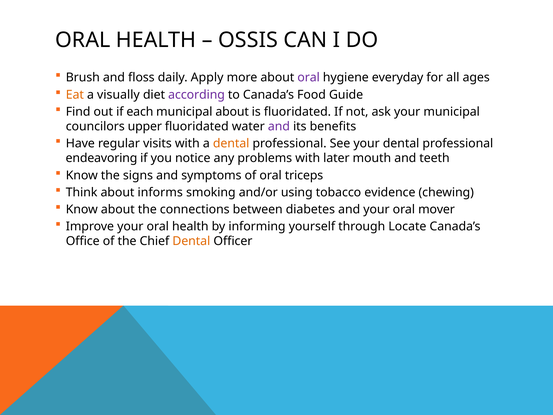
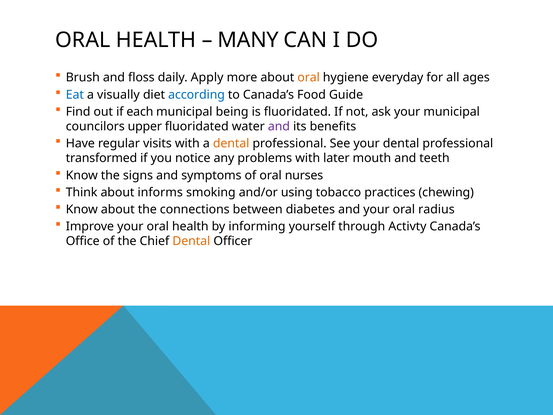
OSSIS: OSSIS -> MANY (248, 40)
oral colour: purple -> orange (309, 78)
Eat colour: orange -> blue (75, 95)
according colour: purple -> blue (196, 95)
municipal about: about -> being (232, 112)
endeavoring: endeavoring -> transformed (101, 158)
triceps: triceps -> nurses (304, 175)
evidence: evidence -> practices (390, 192)
mover: mover -> radius (436, 209)
Locate: Locate -> Activty (407, 226)
